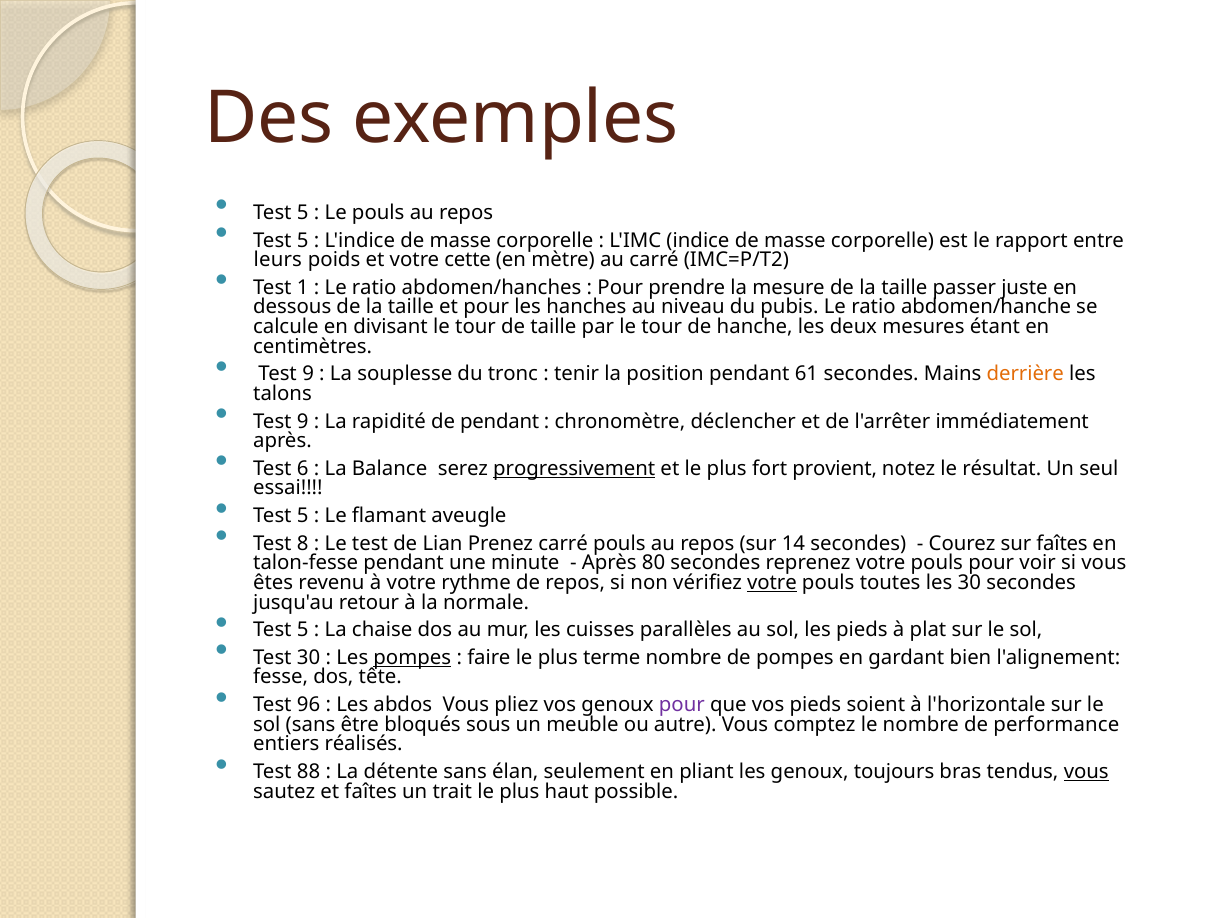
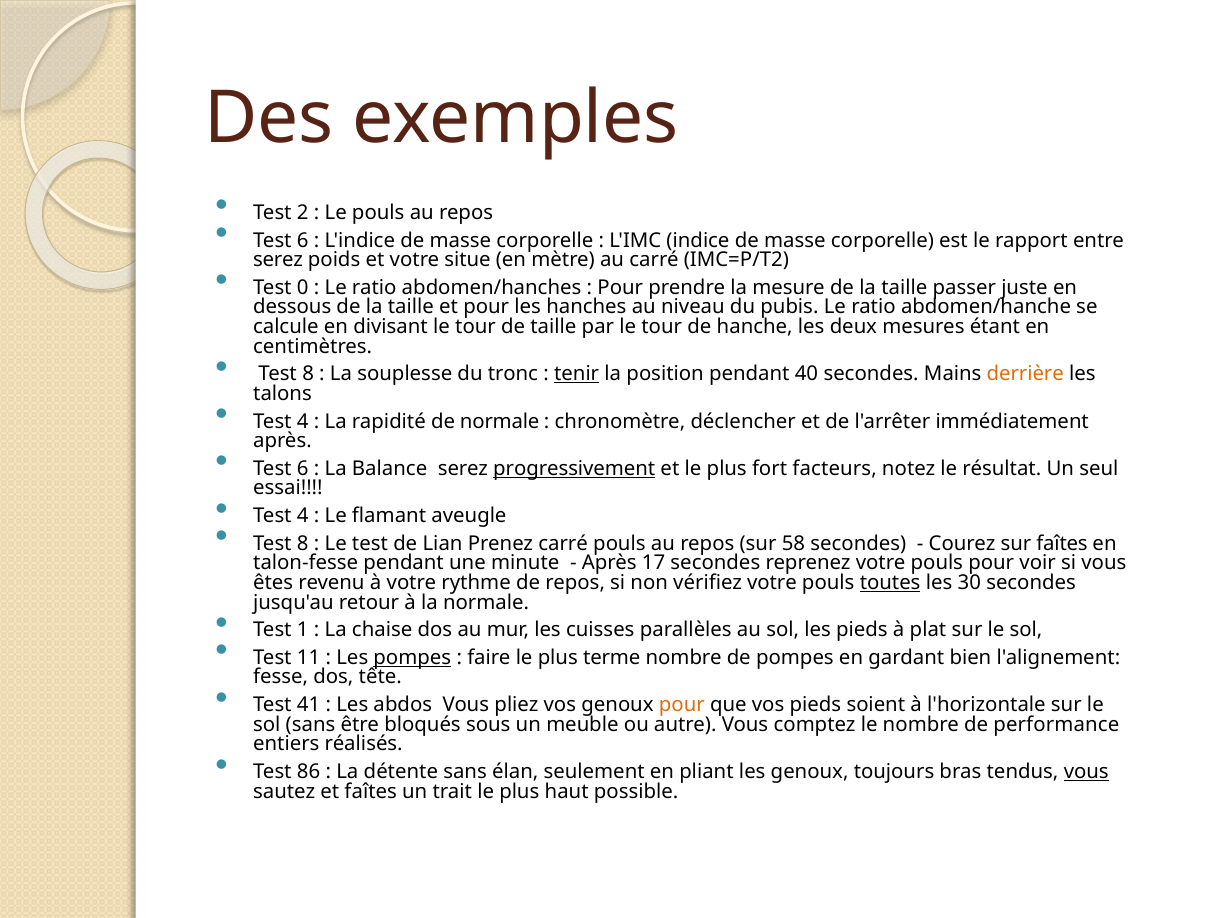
5: 5 -> 2 (303, 213)
5: 5 -> 6 (303, 240)
leurs: leurs -> serez (278, 260)
cette: cette -> situe (468, 260)
1: 1 -> 0 (303, 288)
9: 9 -> 8 (308, 374)
tenir underline: none -> present (577, 374)
61: 61 -> 40 (806, 374)
9: 9 -> 4 (303, 421)
de pendant: pendant -> normale (500, 421)
provient: provient -> facteurs (835, 469)
5: 5 -> 4 (303, 516)
14: 14 -> 58 (793, 544)
80: 80 -> 17 (654, 563)
votre underline: present -> none (772, 583)
toutes underline: none -> present (890, 583)
5: 5 -> 1 (303, 630)
Test 30: 30 -> 11 (309, 658)
96: 96 -> 41 (309, 705)
pour colour: purple -> orange (682, 705)
88: 88 -> 86 (309, 772)
